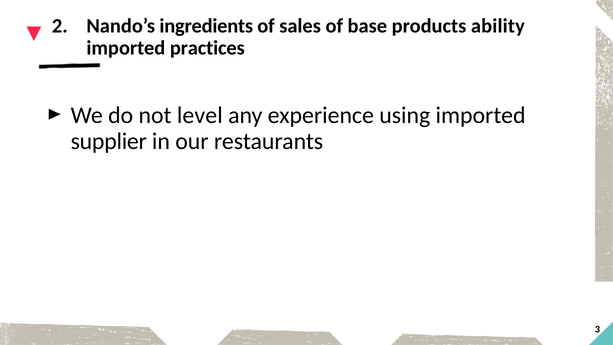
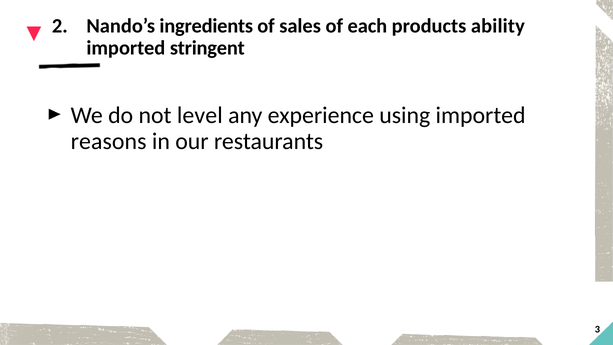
base: base -> each (367, 26)
practices: practices -> stringent (207, 48)
supplier: supplier -> reasons (109, 141)
